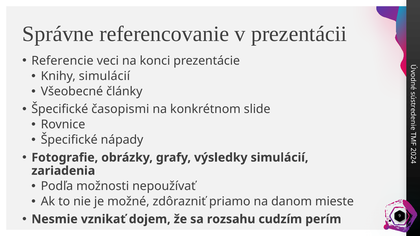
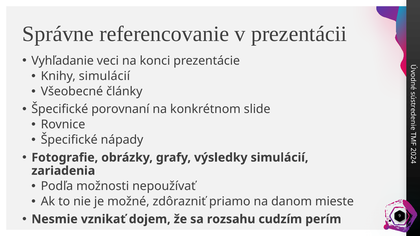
Referencie: Referencie -> Vyhľadanie (63, 61)
časopismi: časopismi -> porovnaní (120, 109)
